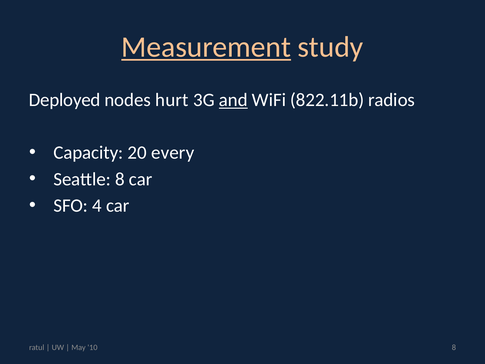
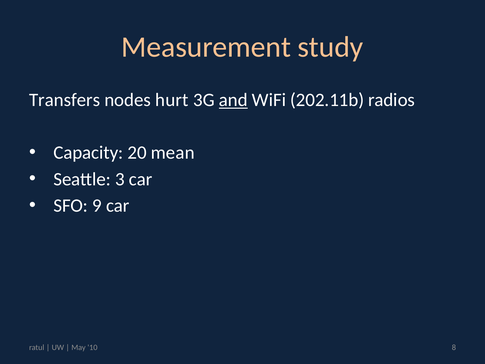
Measurement underline: present -> none (206, 47)
Deployed: Deployed -> Transfers (65, 100)
822.11b: 822.11b -> 202.11b (327, 100)
every: every -> mean (173, 153)
Seattle 8: 8 -> 3 (120, 179)
4: 4 -> 9 (97, 205)
